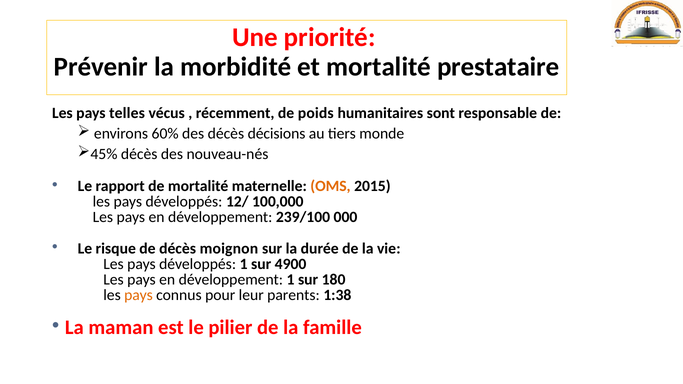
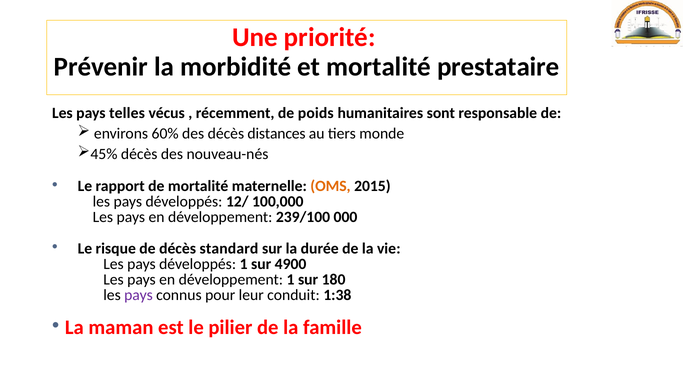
décisions: décisions -> distances (277, 134)
moignon: moignon -> standard (229, 248)
pays colour: orange -> purple (138, 295)
parents: parents -> conduit (293, 295)
